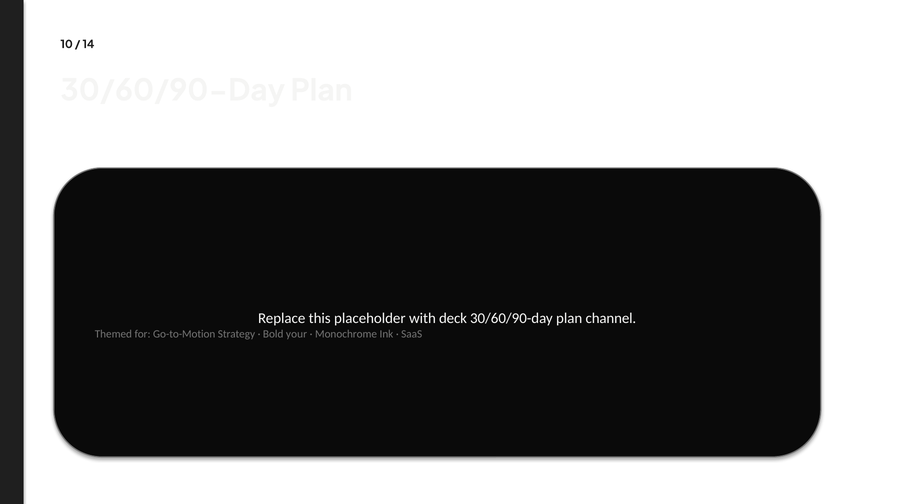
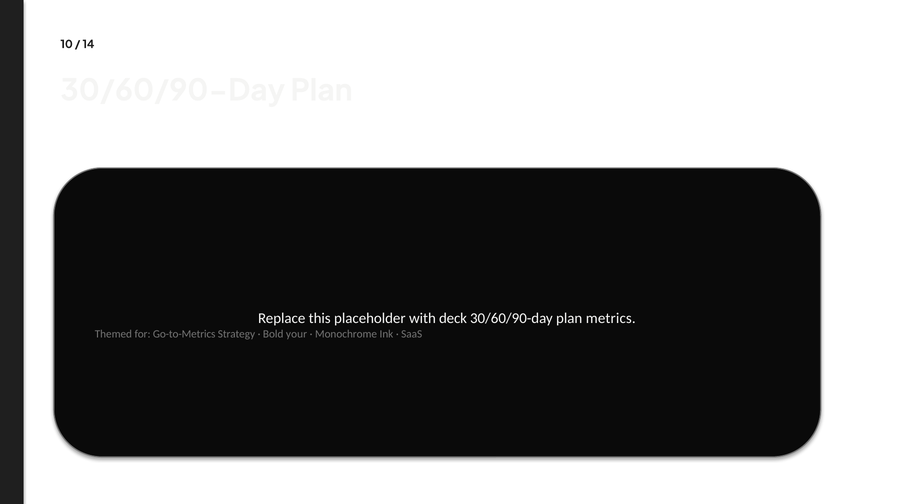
channel: channel -> metrics (611, 319)
Go-to-Motion: Go-to-Motion -> Go-to-Metrics (184, 334)
